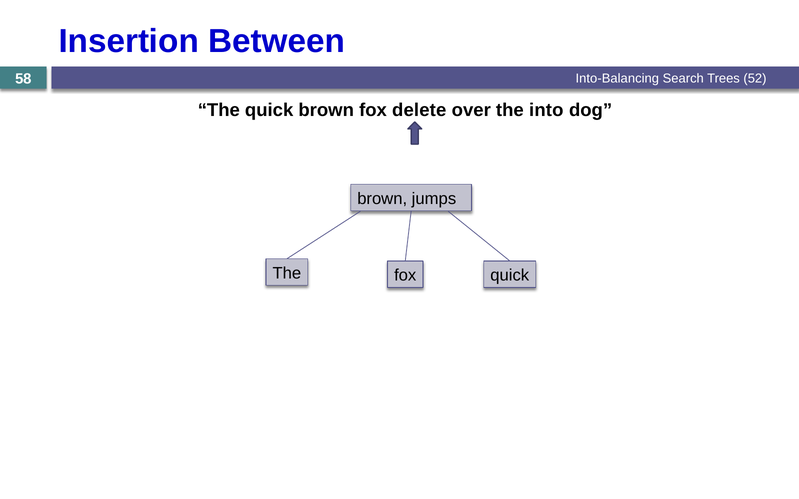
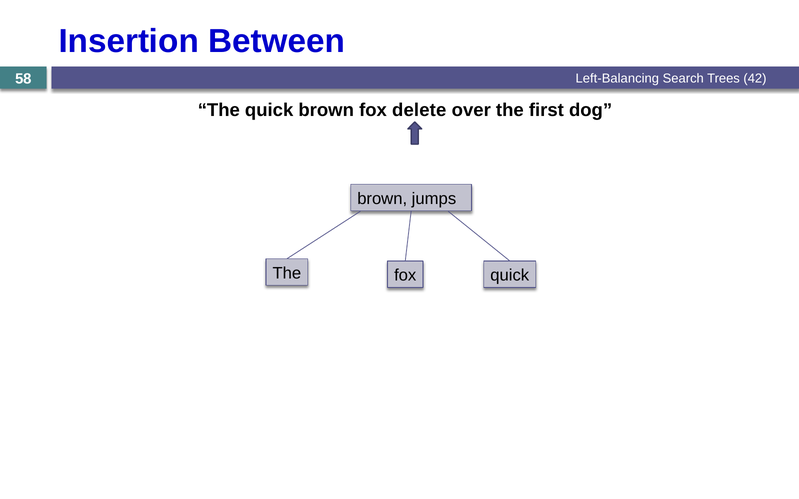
Into-Balancing: Into-Balancing -> Left-Balancing (617, 79)
52: 52 -> 42 (755, 79)
into: into -> first (546, 110)
